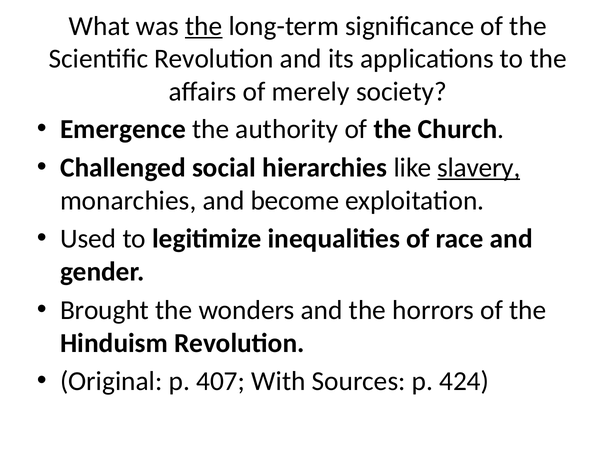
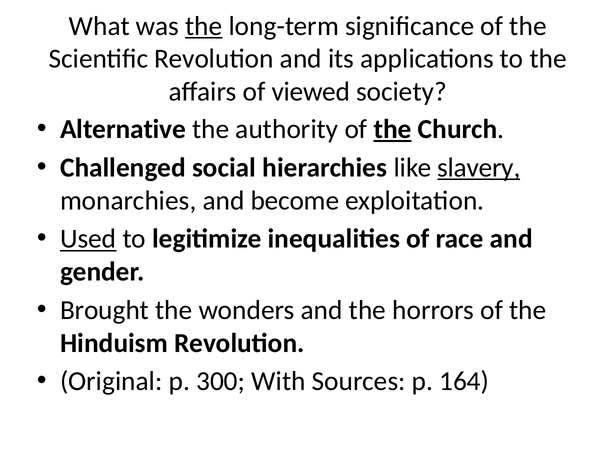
merely: merely -> viewed (311, 92)
Emergence: Emergence -> Alternative (123, 129)
the underline: none -> present (393, 129)
Used underline: none -> present (88, 239)
407: 407 -> 300 (221, 381)
424: 424 -> 164 (464, 381)
